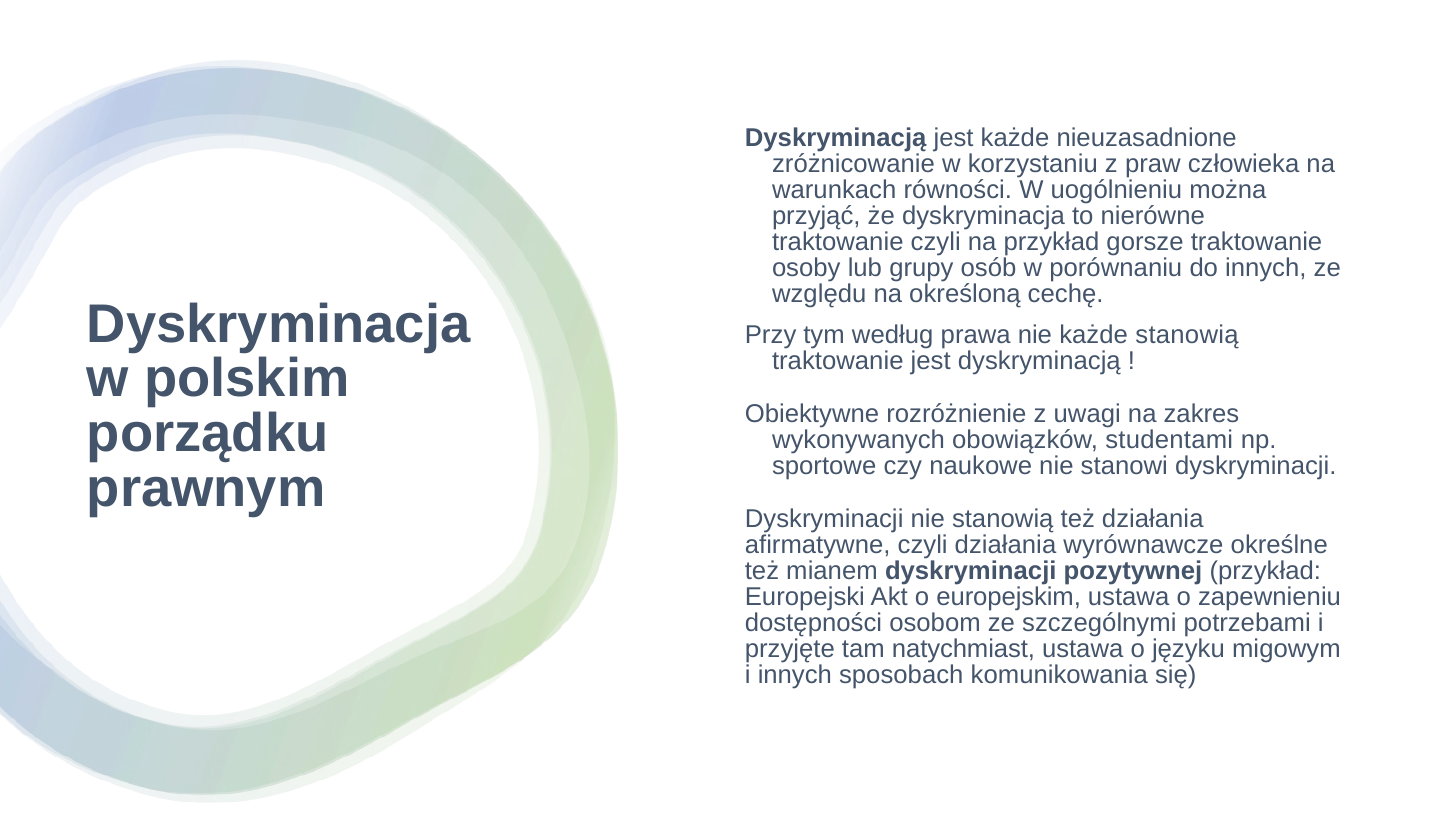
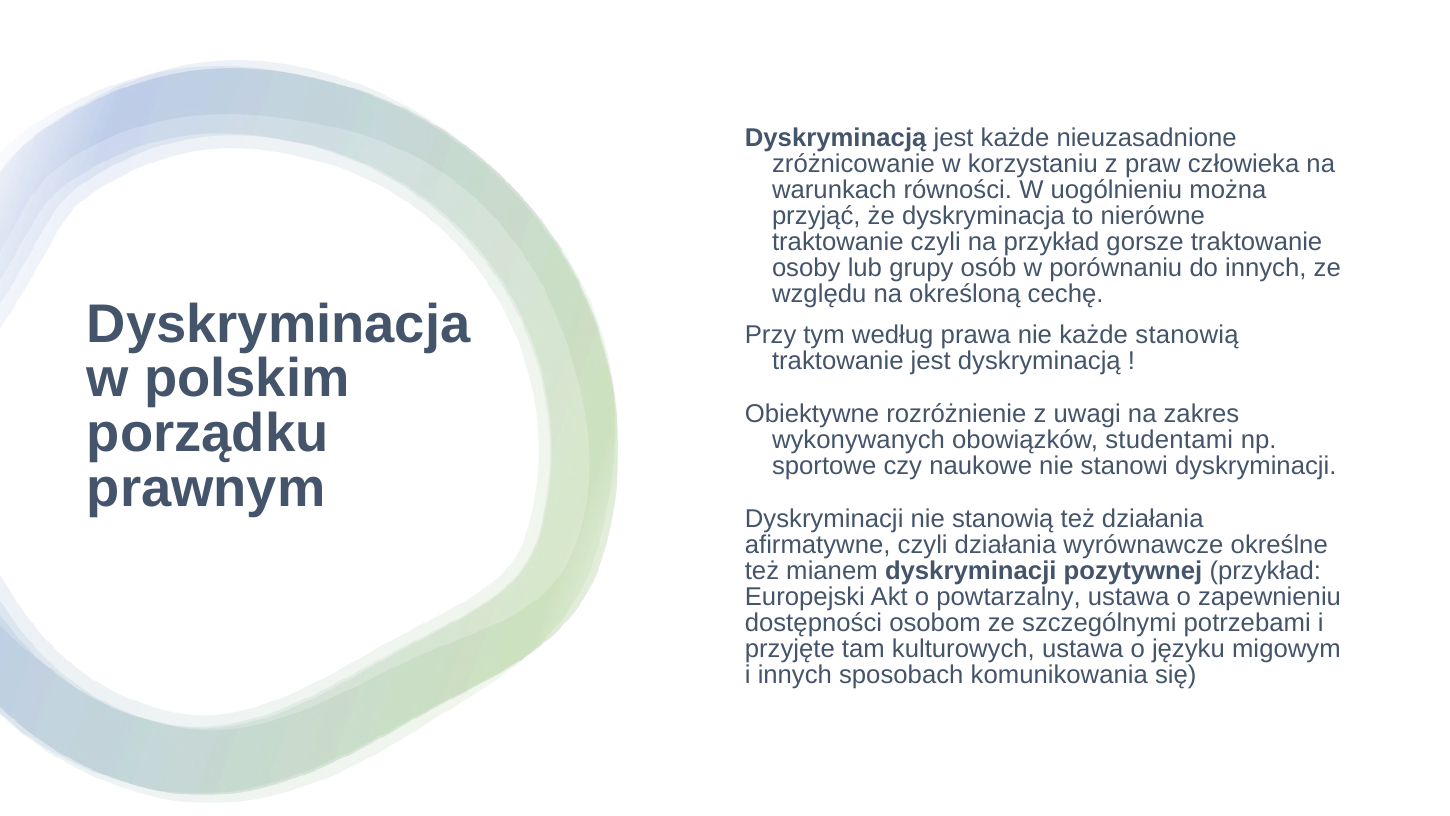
europejskim: europejskim -> powtarzalny (1009, 596)
natychmiast: natychmiast -> kulturowych (963, 648)
